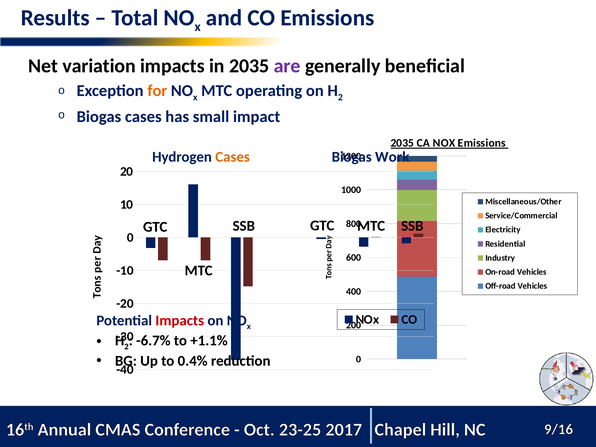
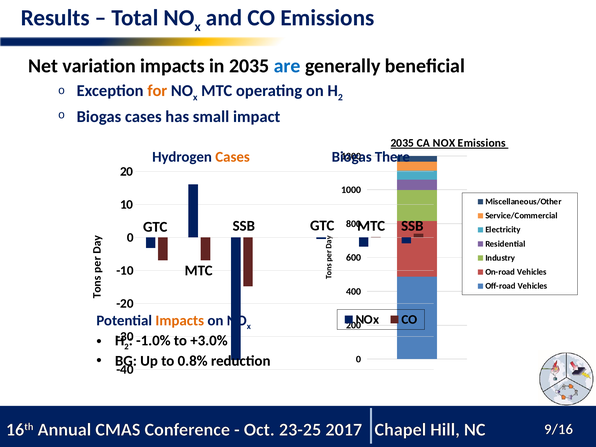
are colour: purple -> blue (287, 66)
Work: Work -> There (392, 157)
Impacts colour: red -> orange (180, 320)
-6.7%: -6.7% -> -1.0% (153, 341)
+1.1%: +1.1% -> +3.0% (209, 341)
0.4%: 0.4% -> 0.8% (193, 361)
